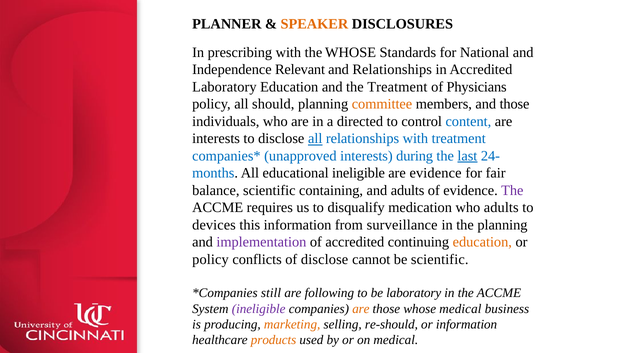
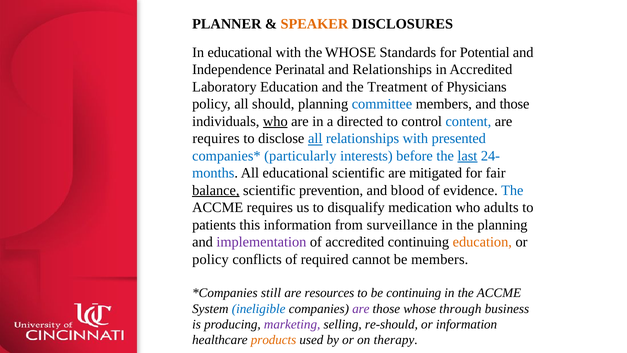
In prescribing: prescribing -> educational (240, 52)
National: National -> Potential (485, 52)
Relevant: Relevant -> Perinatal (300, 70)
committee colour: orange -> blue (382, 104)
who underline: none -> present (275, 121)
interests: interests -> requires (216, 139)
with treatment: treatment -> presented (459, 139)
unapproved: unapproved -> particularly (300, 156)
during: during -> before (415, 156)
educational ineligible: ineligible -> scientific (358, 173)
are evidence: evidence -> mitigated (436, 173)
balance underline: none -> present (216, 190)
containing: containing -> prevention (331, 190)
and adults: adults -> blood (407, 190)
The colour: purple -> blue (512, 190)
devices: devices -> patients (214, 225)
of disclose: disclose -> required (325, 259)
be scientific: scientific -> members (440, 259)
following: following -> resources (329, 293)
be laboratory: laboratory -> continuing (414, 293)
ineligible colour: purple -> blue (259, 308)
are colour: orange -> purple (361, 308)
whose medical: medical -> through (460, 308)
marketing colour: orange -> purple (292, 324)
on medical: medical -> therapy (396, 340)
